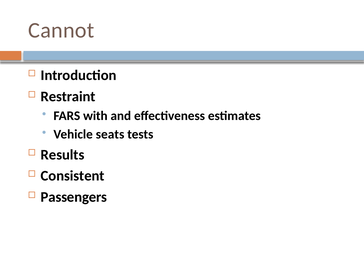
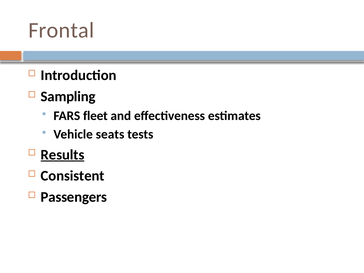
Cannot: Cannot -> Frontal (61, 30)
Restraint: Restraint -> Sampling (68, 96)
with: with -> fleet (95, 116)
Results underline: none -> present (63, 155)
